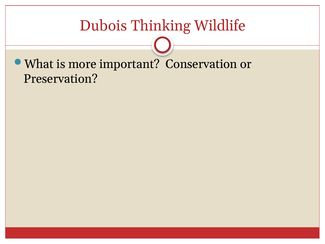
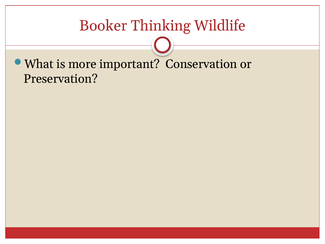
Dubois: Dubois -> Booker (103, 26)
